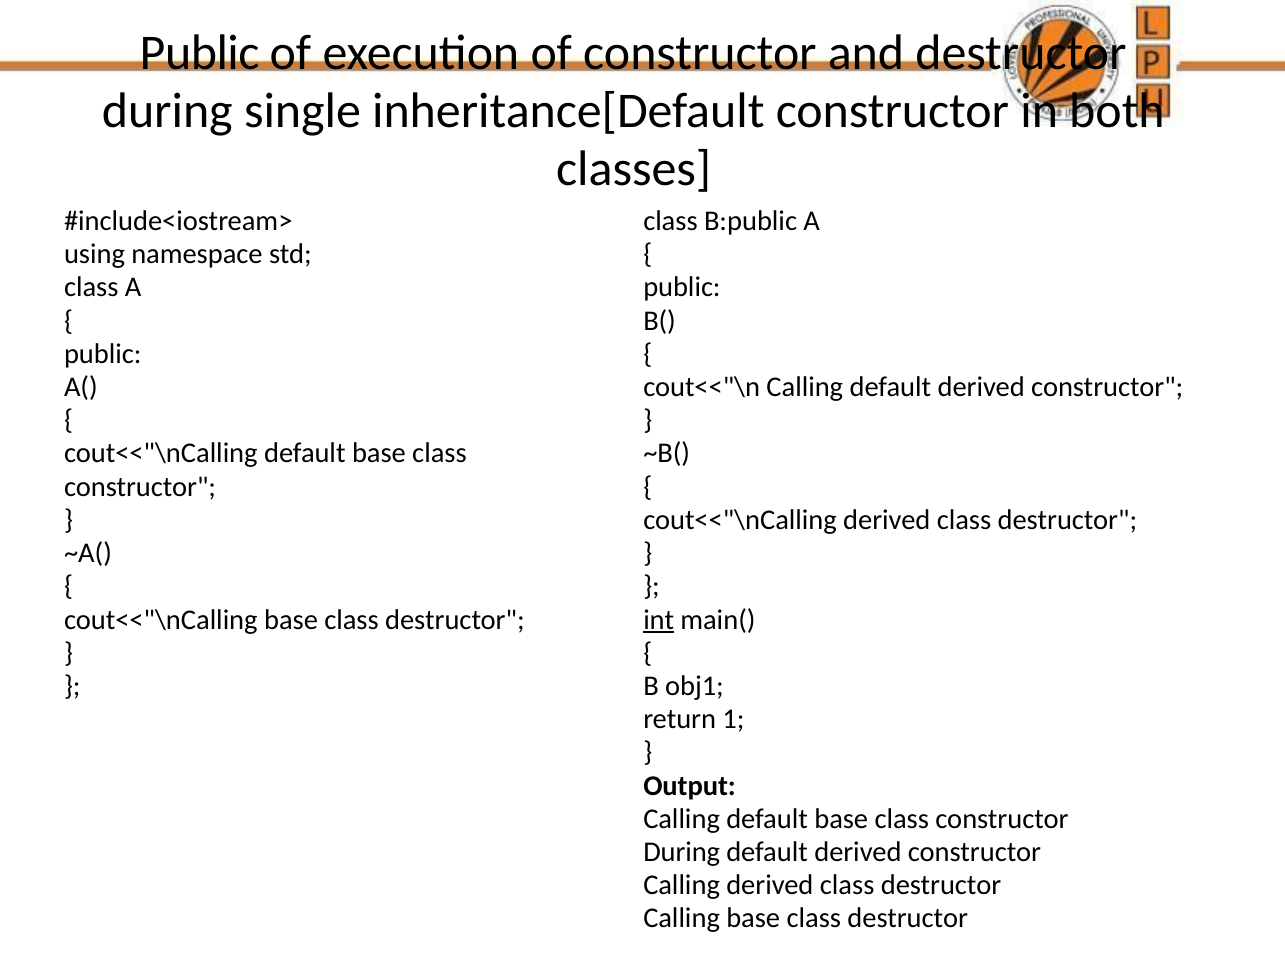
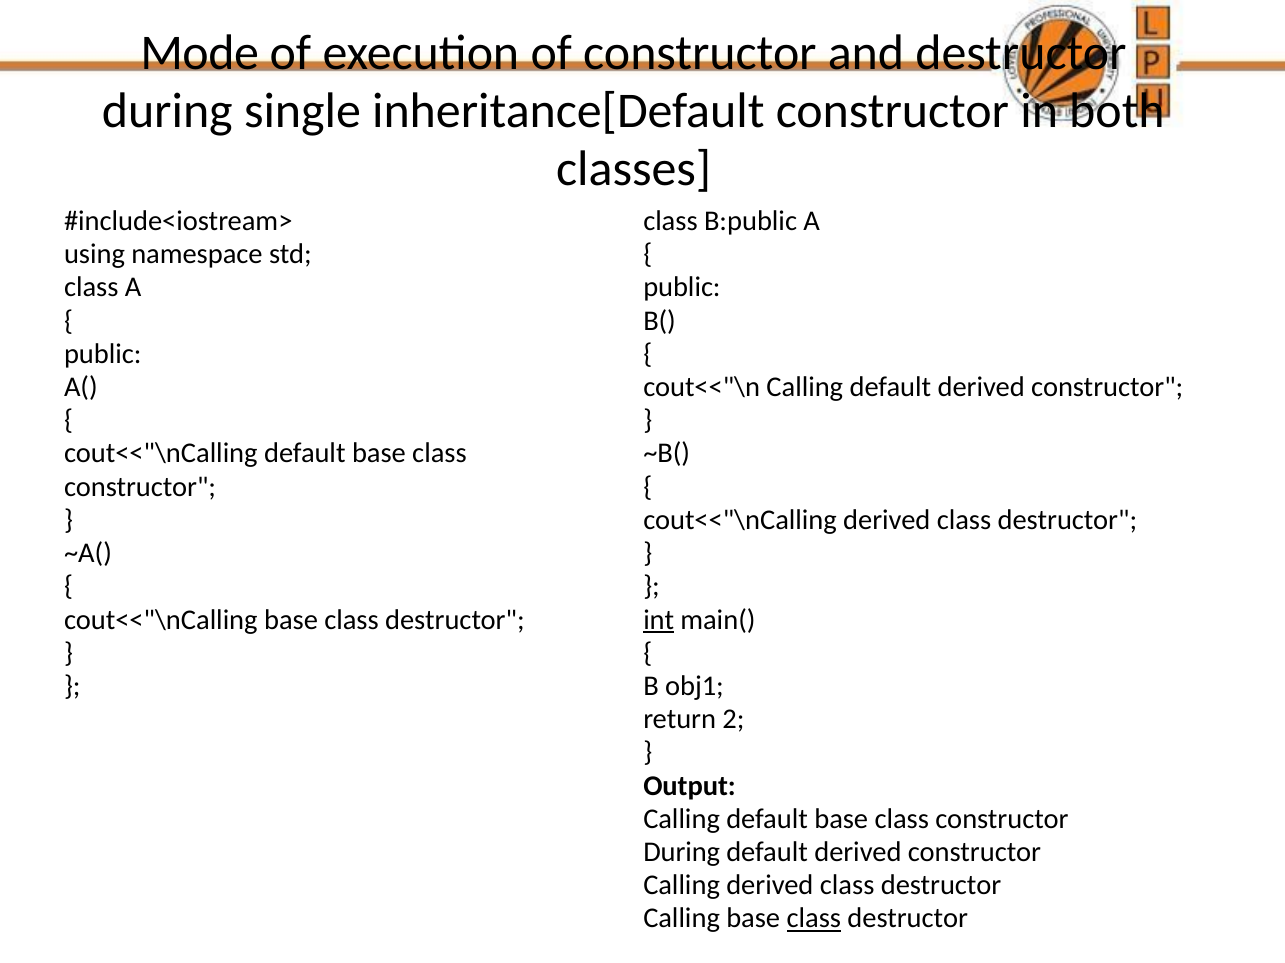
Public: Public -> Mode (200, 53)
1: 1 -> 2 (734, 720)
class underline: none -> present (814, 919)
